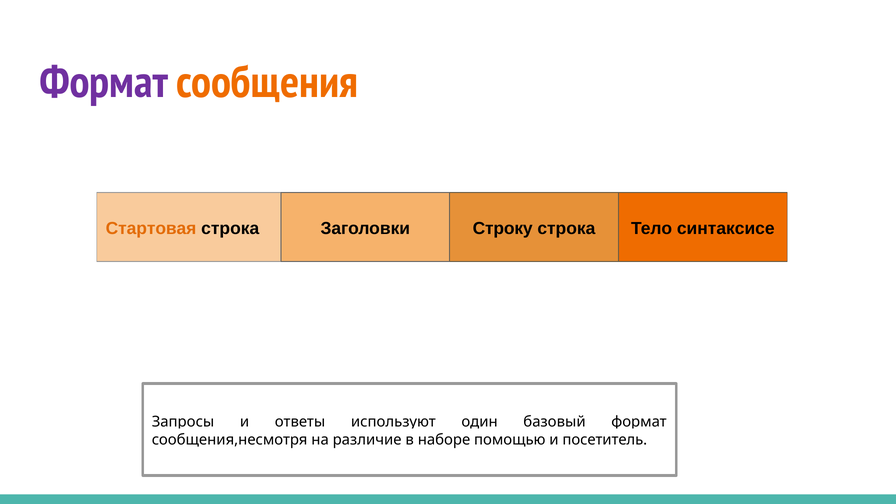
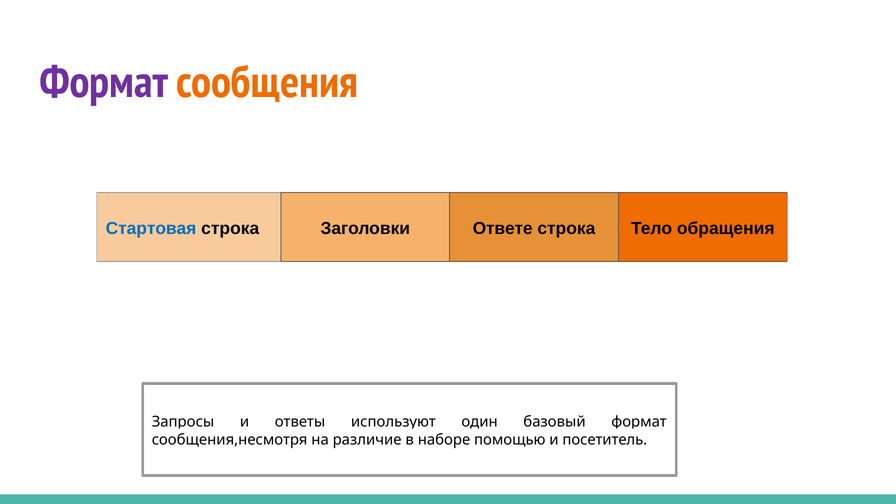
Стартовая colour: orange -> blue (151, 228)
Строку: Строку -> Ответе (503, 228)
синтаксисе: синтаксисе -> обращения (726, 228)
